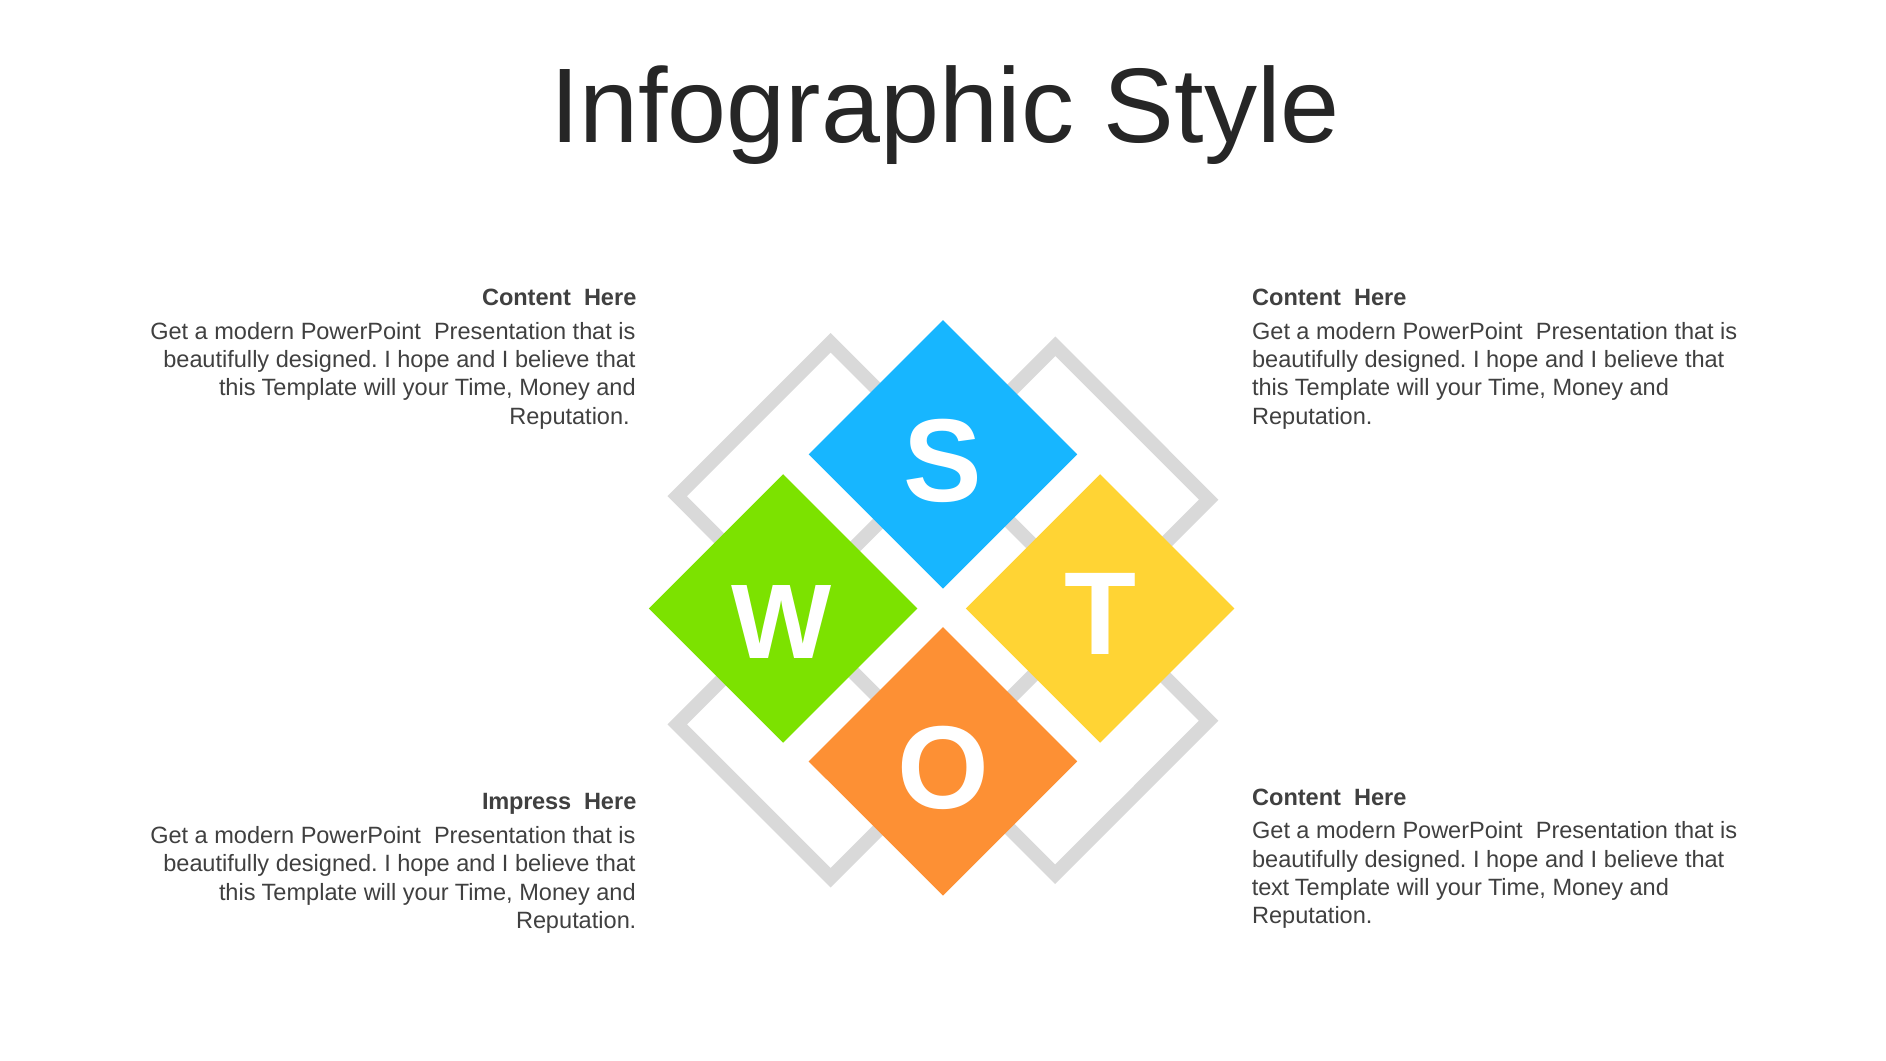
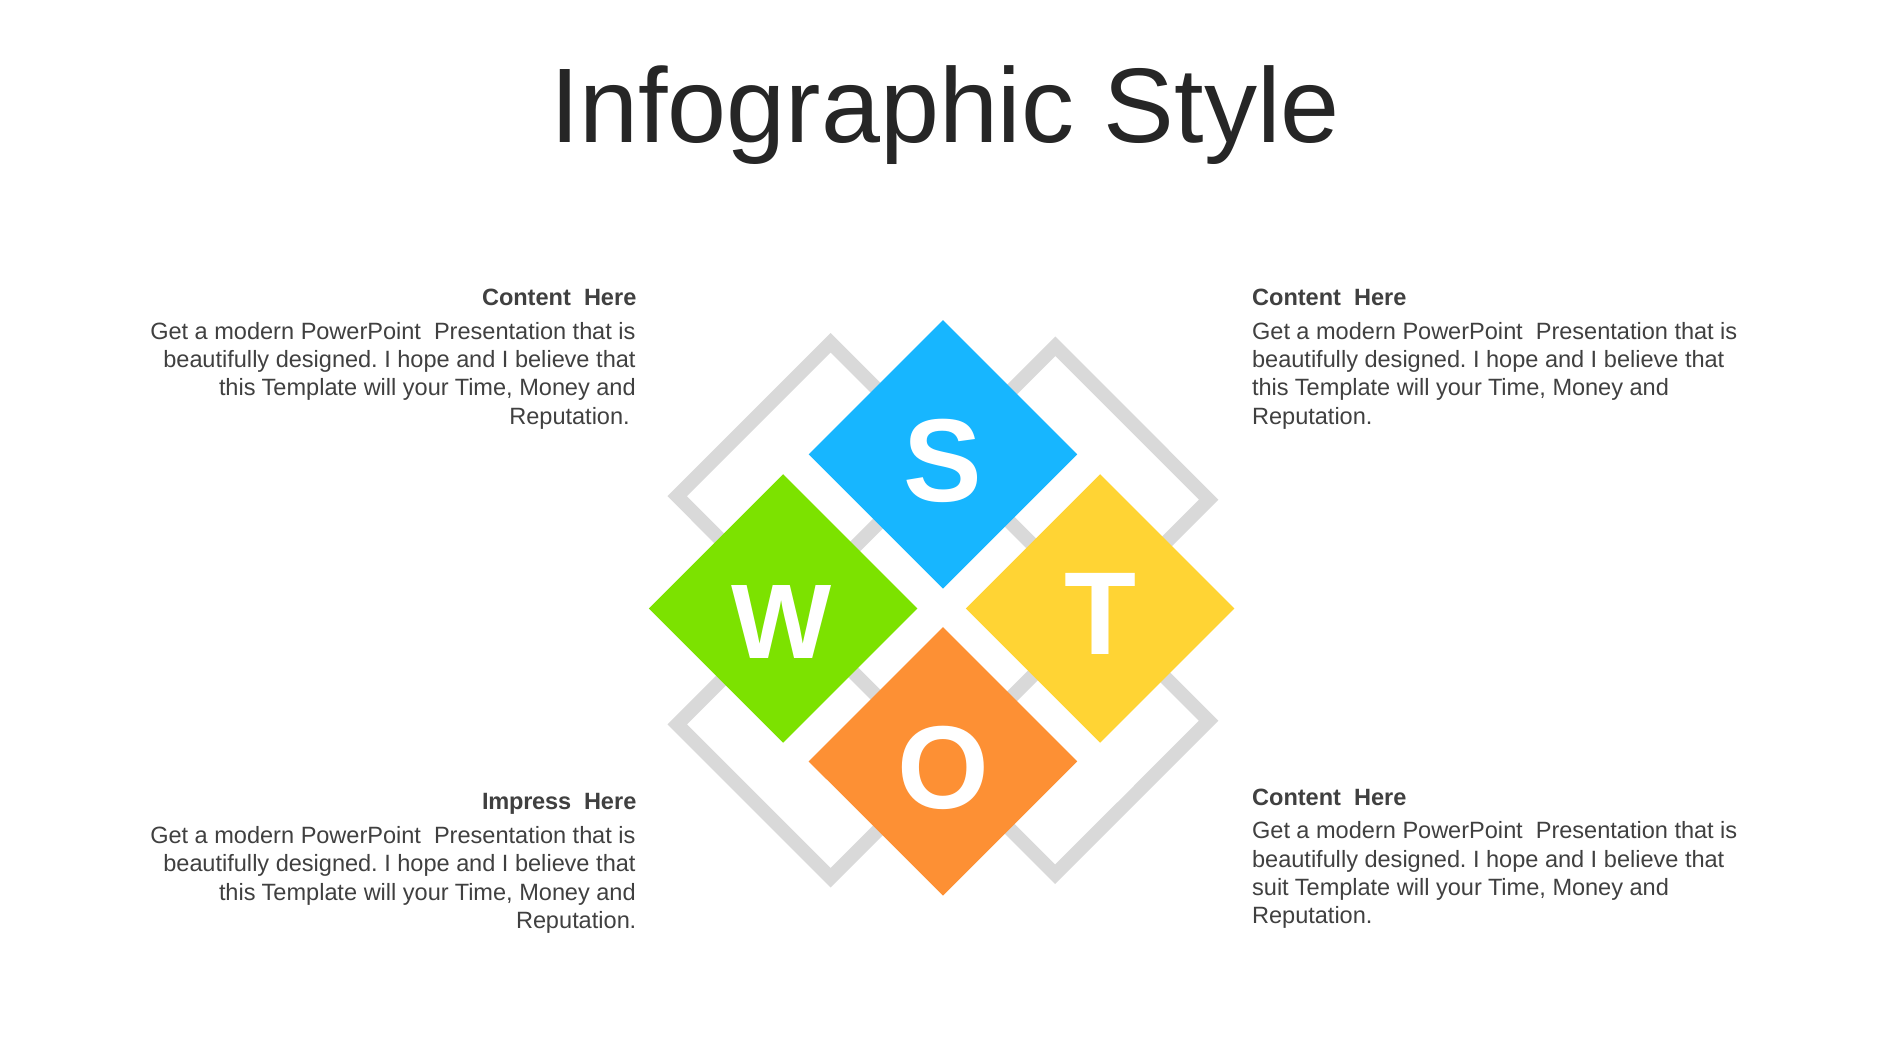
text: text -> suit (1270, 887)
